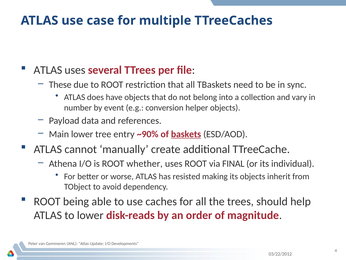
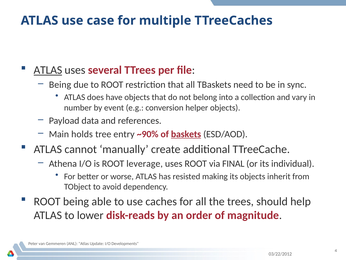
ATLAS underline: none -> present (48, 70)
These: These -> Being (60, 84)
Main lower: lower -> holds (82, 134)
whether: whether -> leverage (145, 163)
